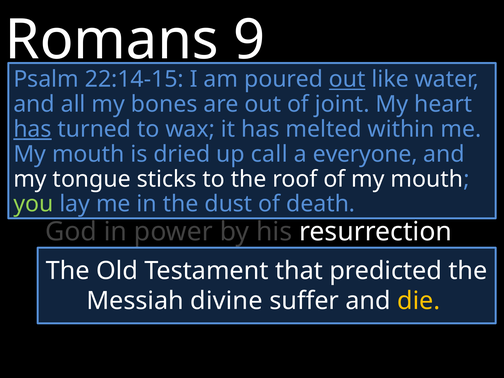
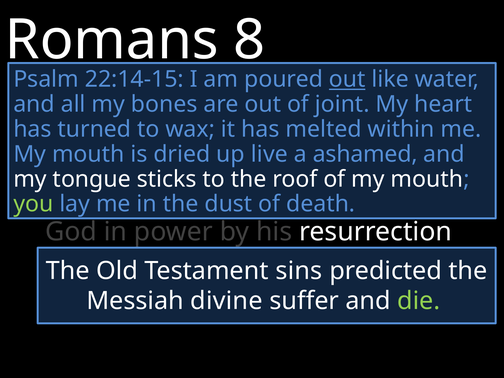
9: 9 -> 8 (249, 40)
has underline: present -> none (32, 129)
call: call -> live (269, 154)
everyone: everyone -> ashamed (365, 154)
that: that -> sins (299, 271)
die colour: yellow -> light green (419, 301)
